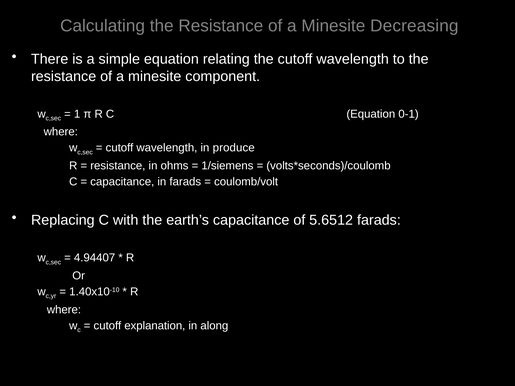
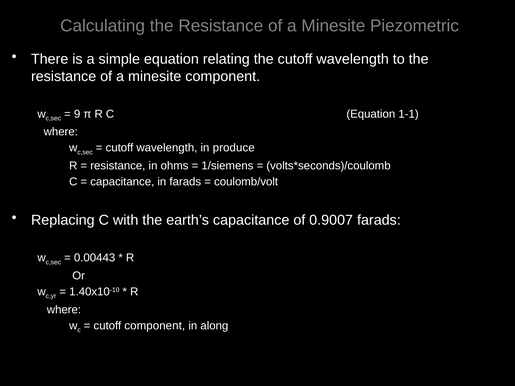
Decreasing: Decreasing -> Piezometric (414, 26)
1: 1 -> 9 (77, 114)
0-1: 0-1 -> 1-1 (409, 114)
5.6512: 5.6512 -> 0.9007 (331, 220)
4.94407: 4.94407 -> 0.00443 (95, 258)
cutoff explanation: explanation -> component (155, 326)
